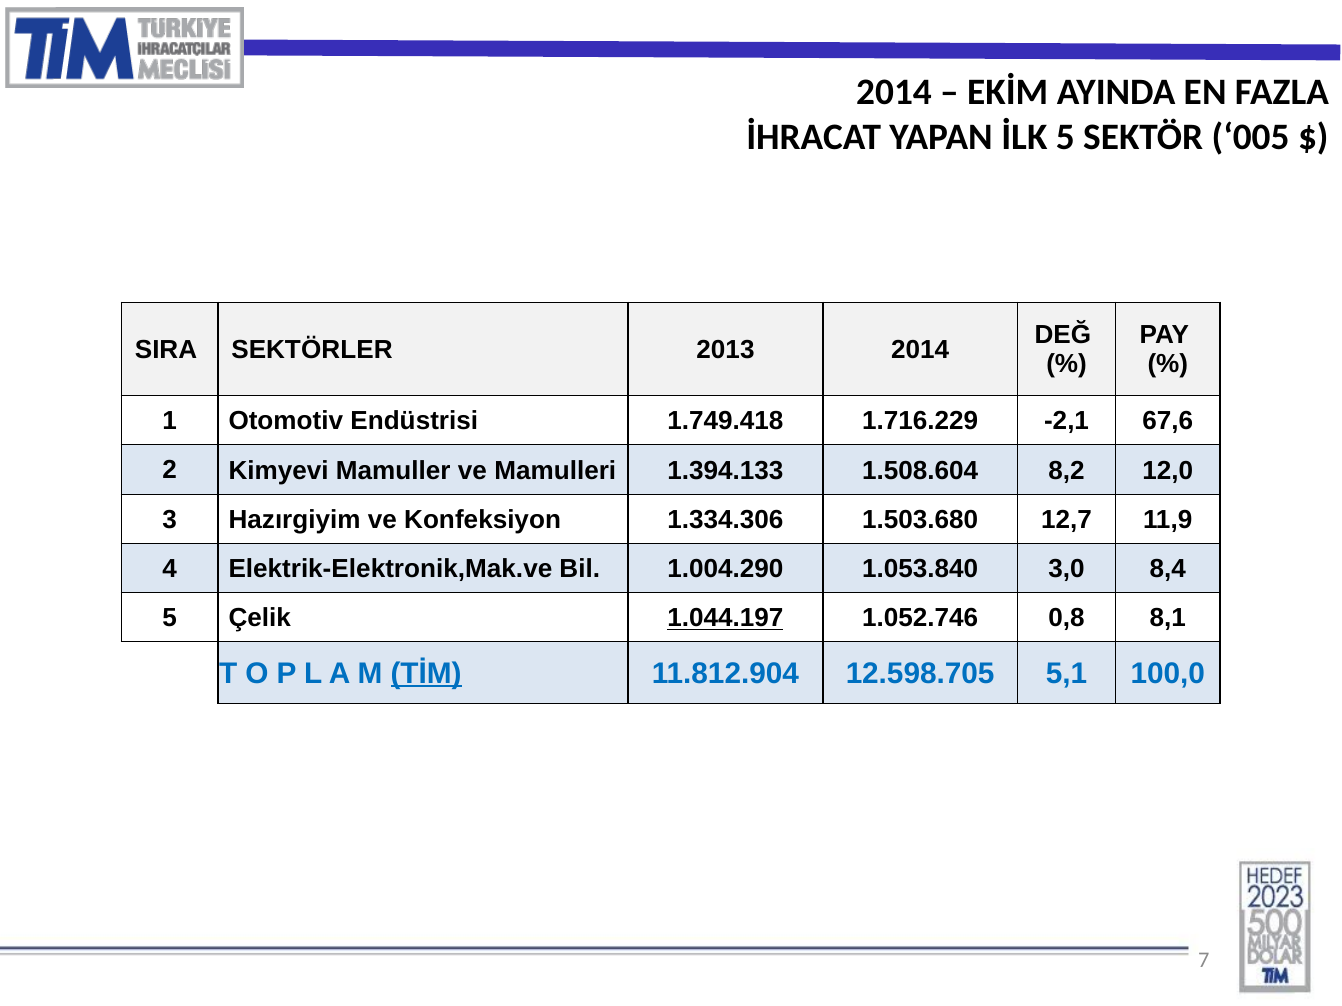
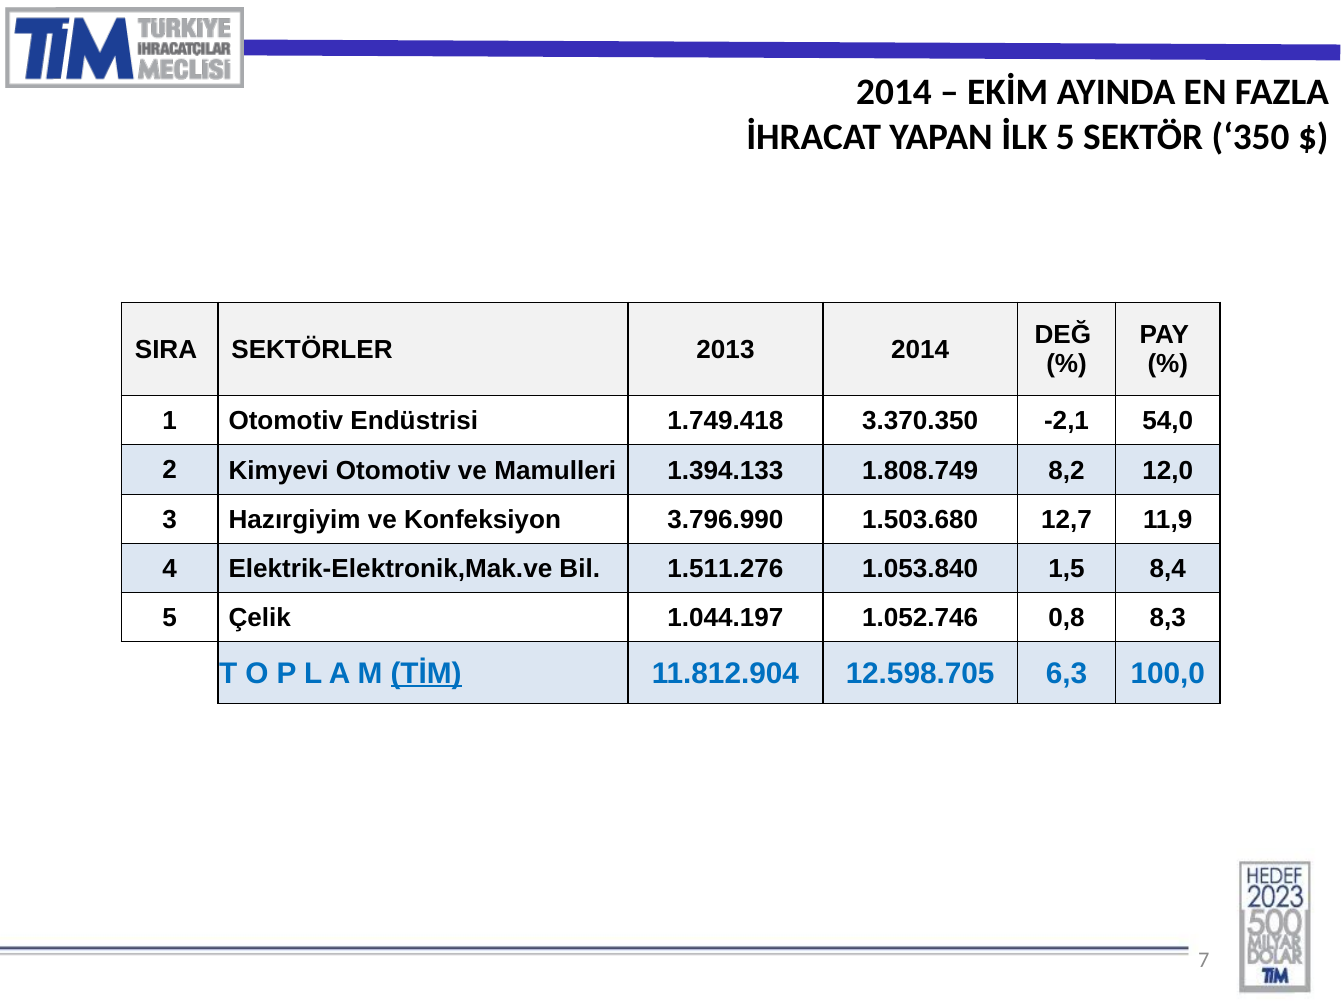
005: 005 -> 350 (1251, 137)
1.716.229: 1.716.229 -> 3.370.350 (920, 422)
67,6: 67,6 -> 54,0 (1168, 422)
Kimyevi Mamuller: Mamuller -> Otomotiv (393, 471)
1.508.604: 1.508.604 -> 1.808.749 (920, 471)
1.334.306: 1.334.306 -> 3.796.990 (725, 520)
1.004.290: 1.004.290 -> 1.511.276 (725, 569)
3,0: 3,0 -> 1,5 (1067, 569)
1.044.197 underline: present -> none (725, 618)
8,1: 8,1 -> 8,3 (1168, 618)
5,1: 5,1 -> 6,3 (1067, 674)
